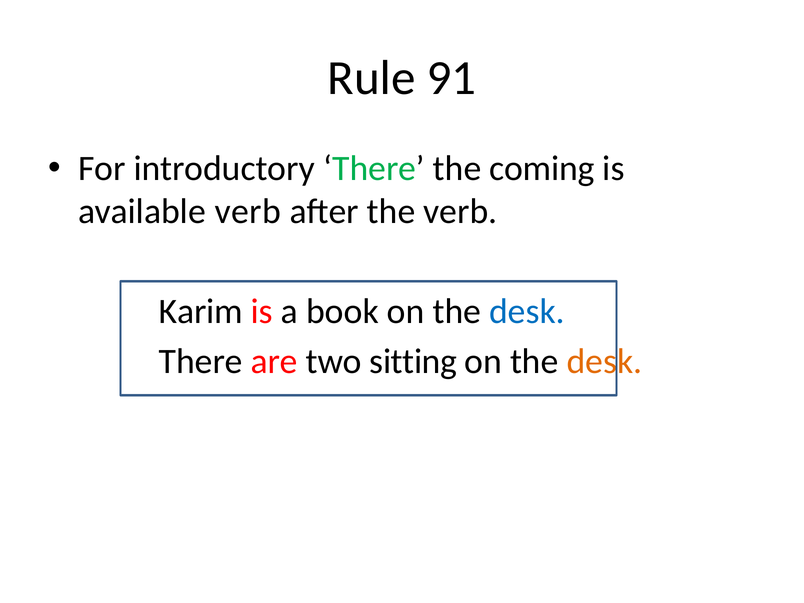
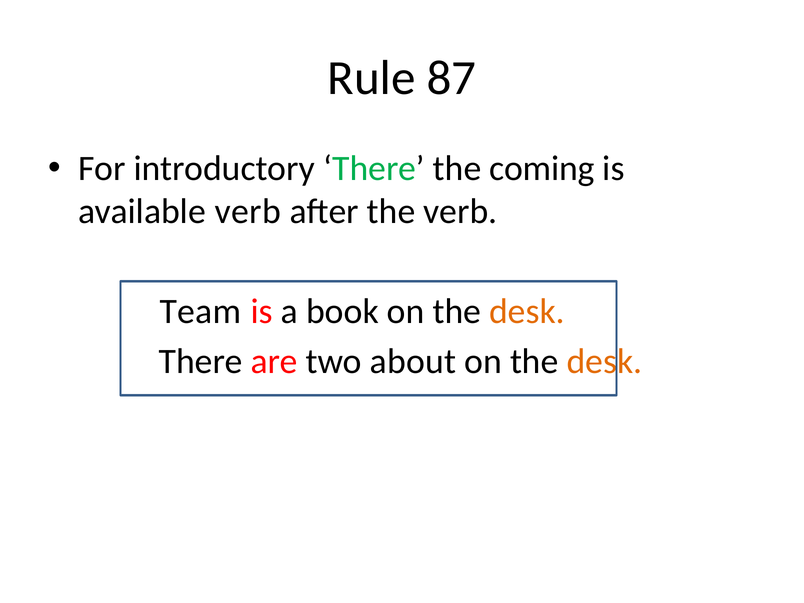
91: 91 -> 87 (451, 78)
Karim: Karim -> Team (200, 312)
desk colour: blue -> orange (527, 312)
sitting: sitting -> about (413, 362)
